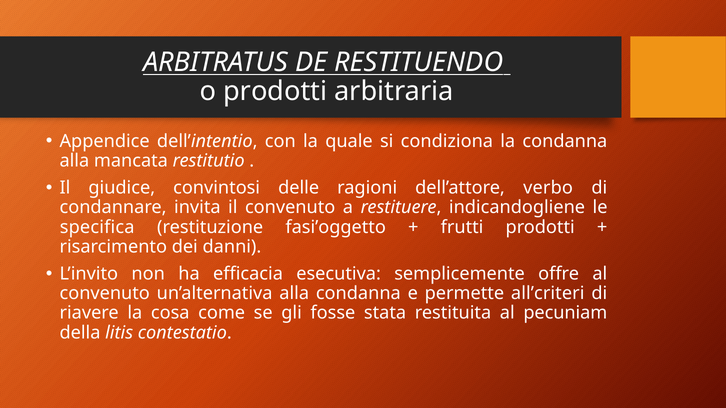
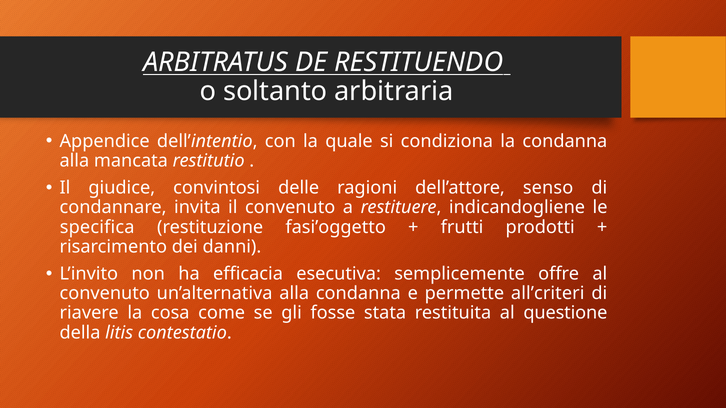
o prodotti: prodotti -> soltanto (275, 92)
verbo: verbo -> senso (548, 188)
pecuniam: pecuniam -> questione (565, 313)
